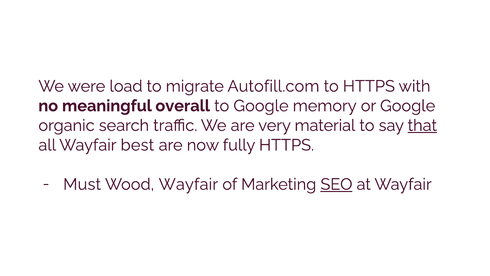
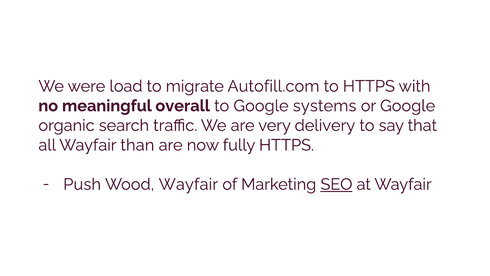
memory: memory -> systems (325, 106)
material: material -> delivery (325, 125)
that underline: present -> none (422, 125)
best: best -> than (137, 145)
Must: Must -> Push (82, 184)
